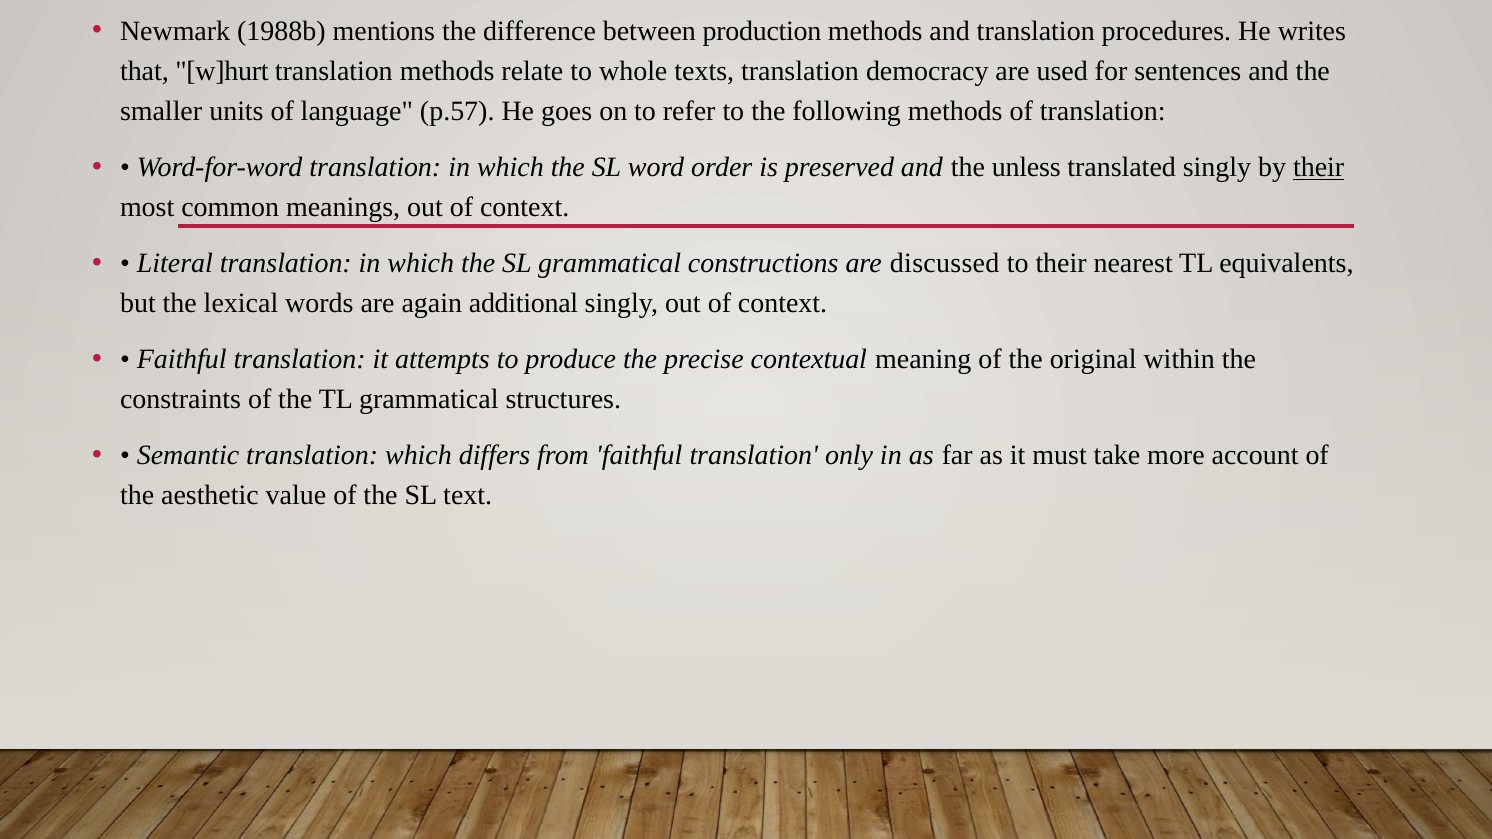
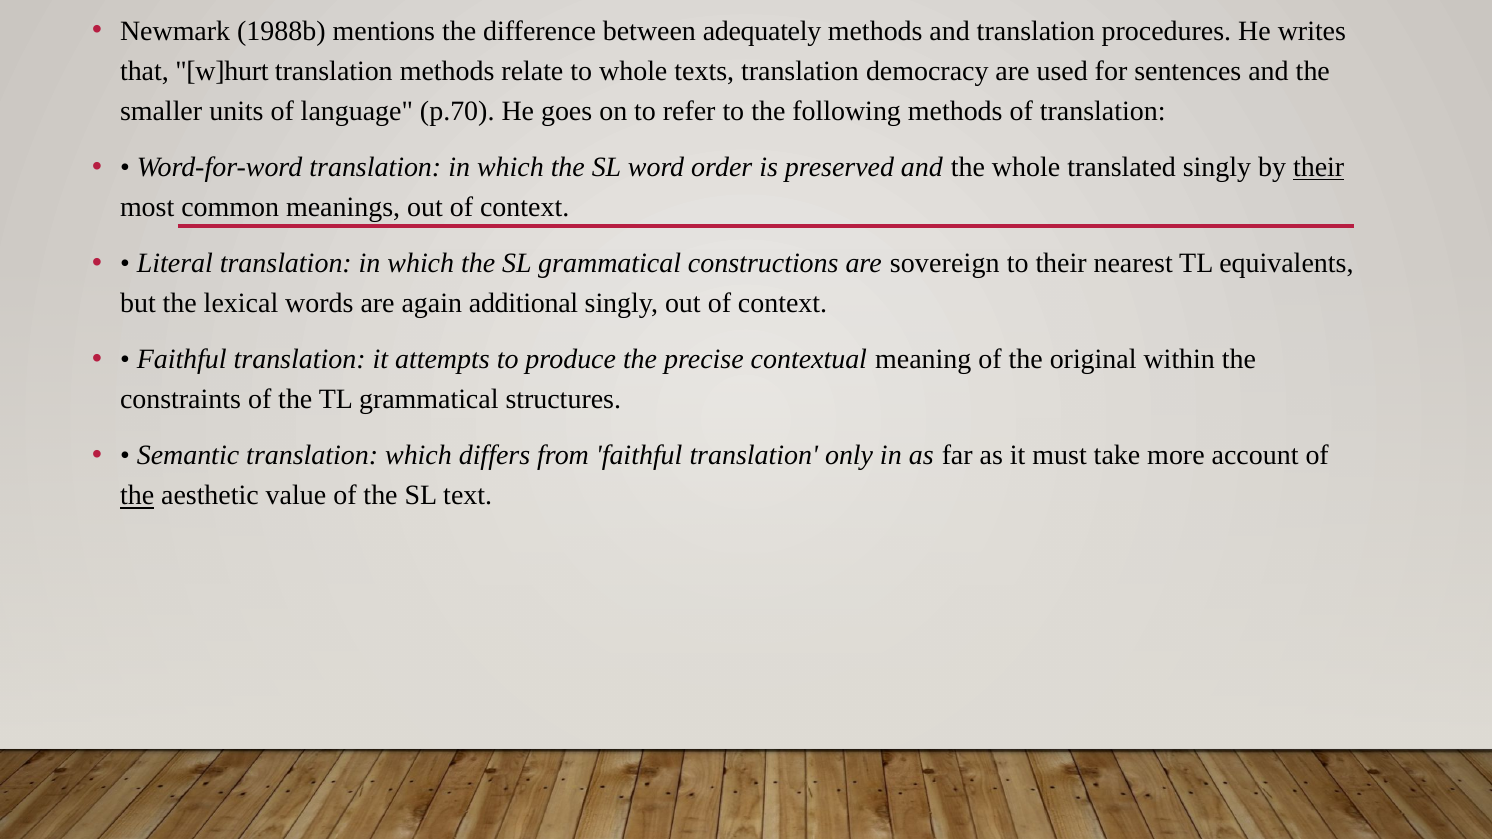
production: production -> adequately (762, 31)
p.57: p.57 -> p.70 (457, 112)
the unless: unless -> whole (1026, 167)
discussed: discussed -> sovereign (945, 263)
the underline: none -> present (137, 496)
